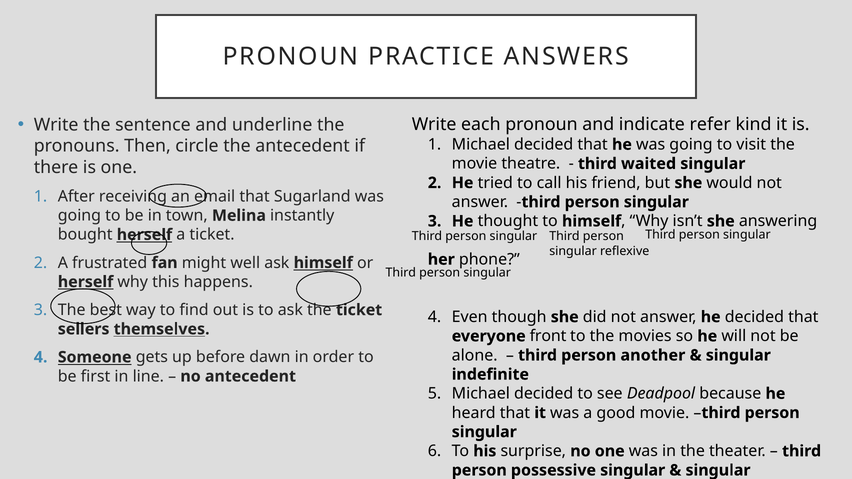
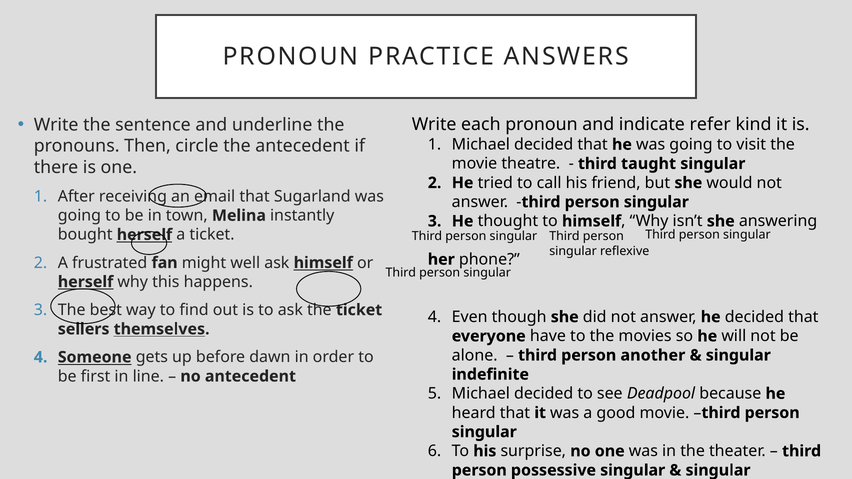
waited: waited -> taught (649, 164)
front: front -> have (548, 336)
